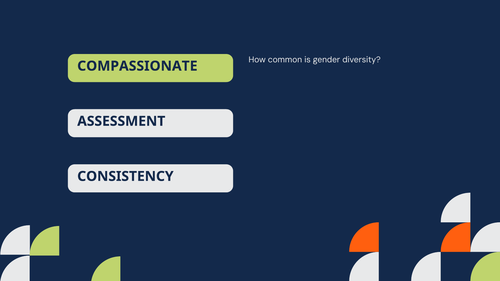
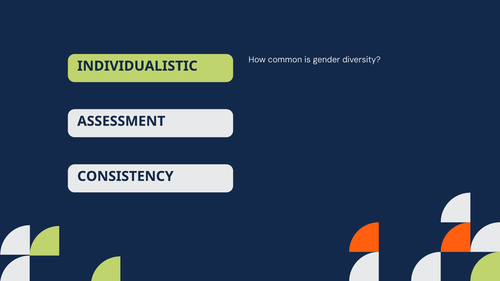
COMPASSIONATE: COMPASSIONATE -> INDIVIDUALISTIC (137, 66)
